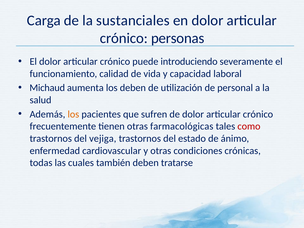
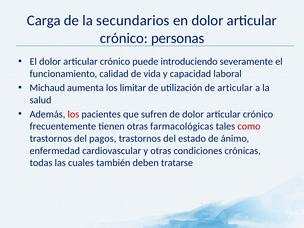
sustanciales: sustanciales -> secundarios (133, 21)
los deben: deben -> limitar (133, 88)
de personal: personal -> articular (235, 88)
los colour: orange -> red (73, 114)
vejiga: vejiga -> pagos (103, 139)
